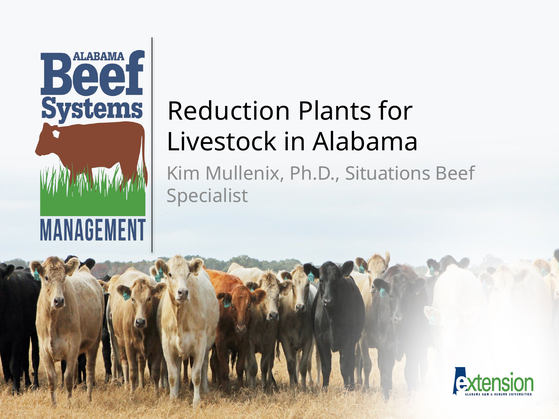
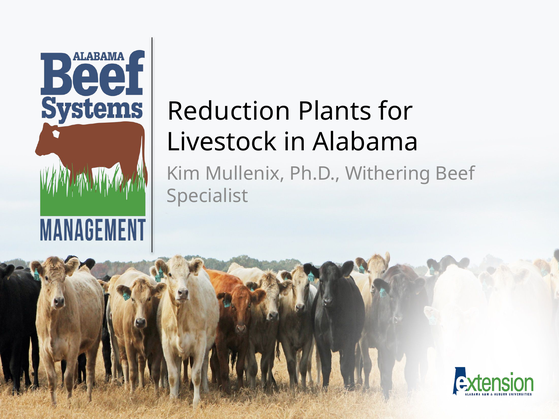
Situations: Situations -> Withering (388, 174)
